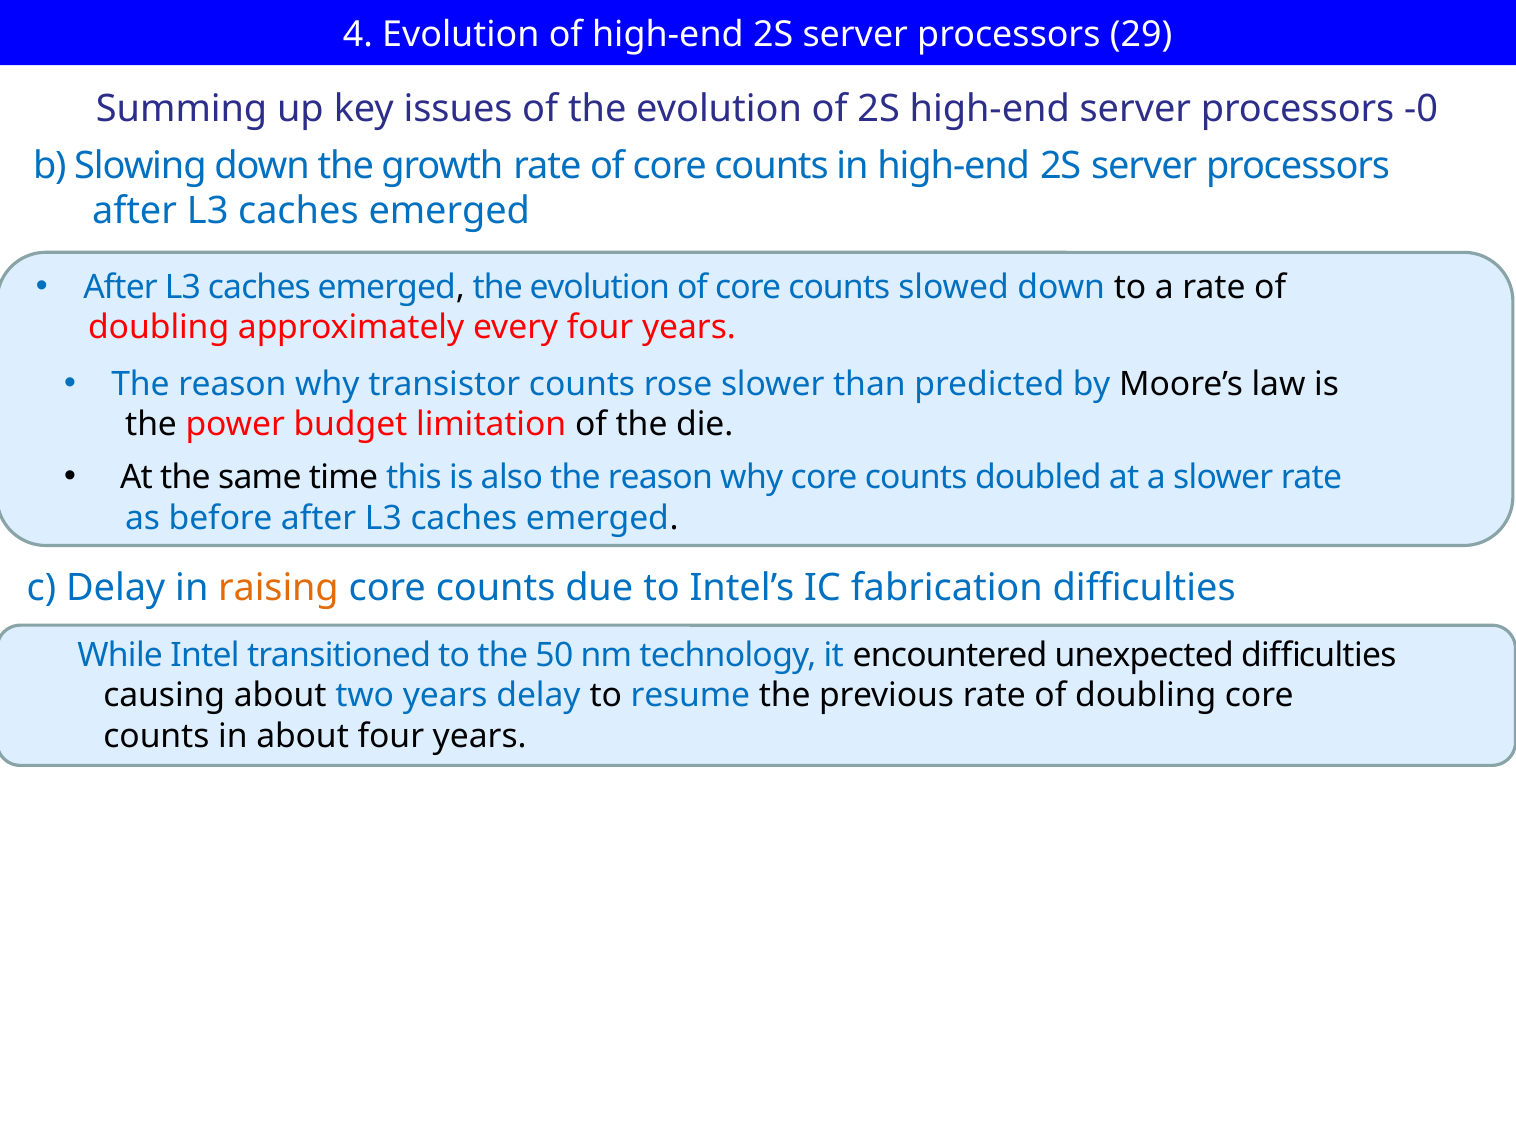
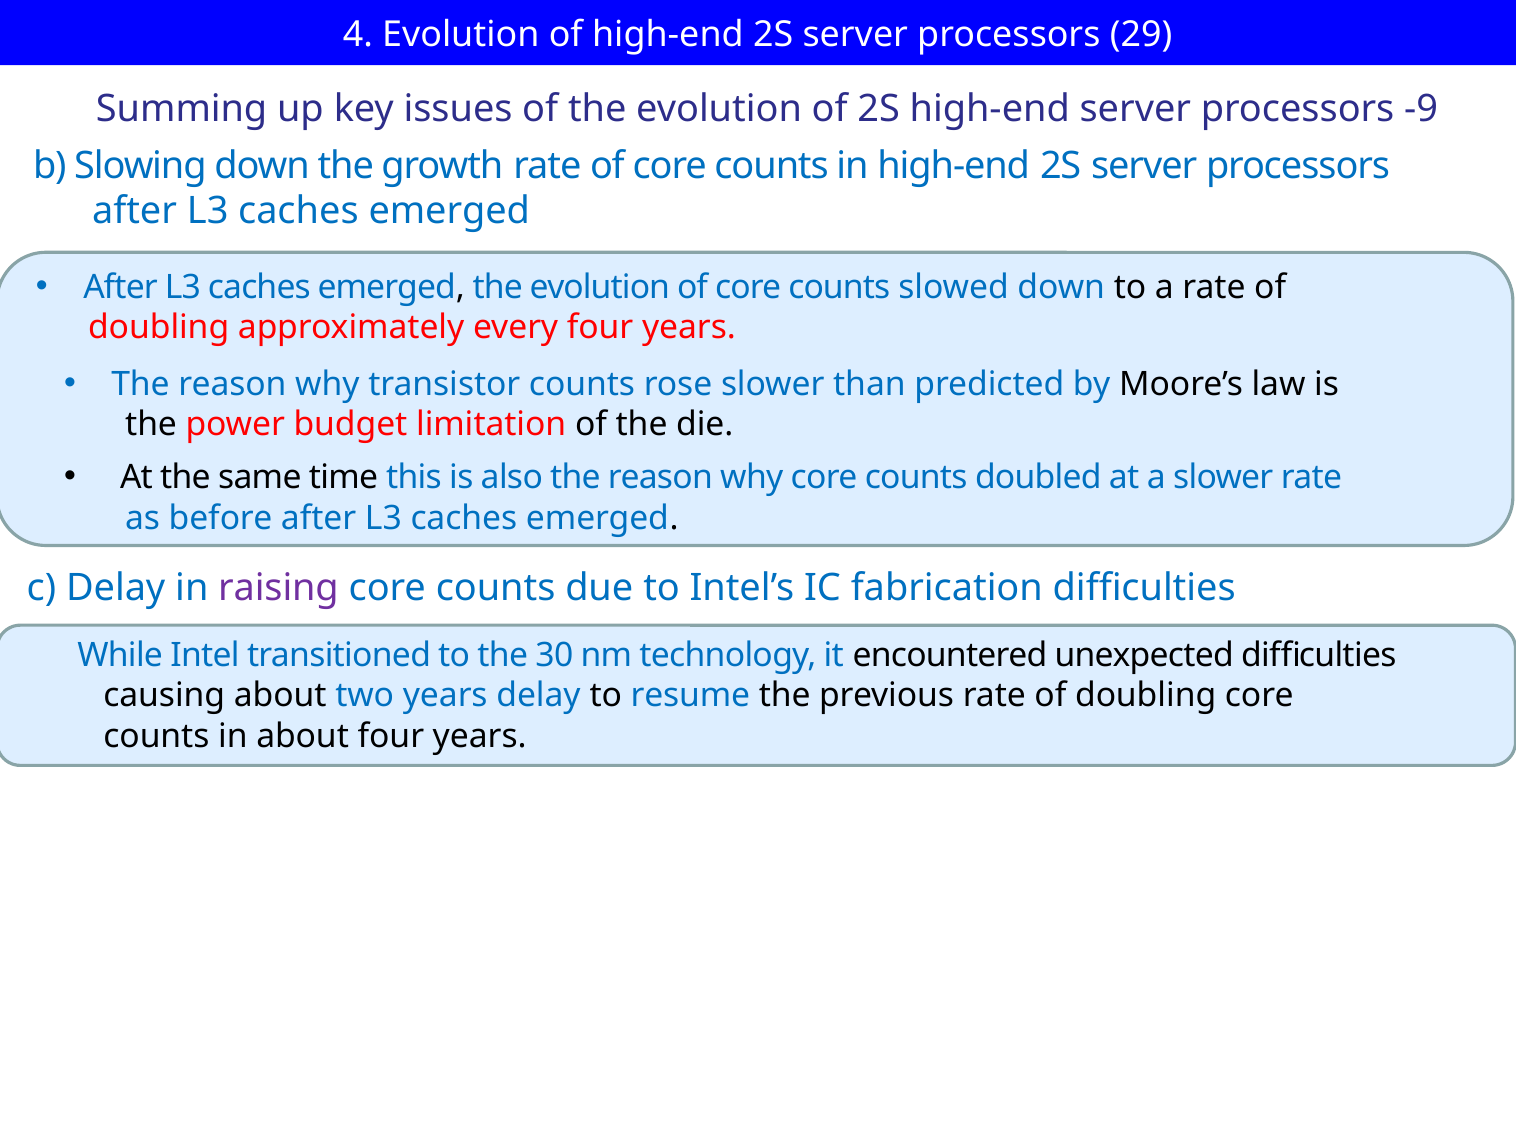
-0: -0 -> -9 (1421, 109)
raising colour: orange -> purple (278, 588)
50: 50 -> 30 (554, 655)
